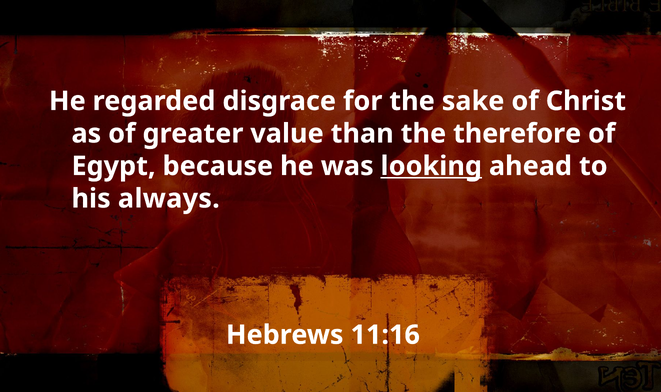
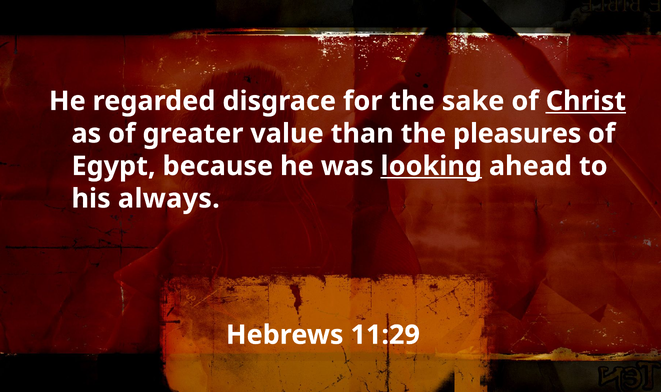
Christ underline: none -> present (586, 101)
therefore: therefore -> pleasures (517, 134)
11:16: 11:16 -> 11:29 (385, 335)
